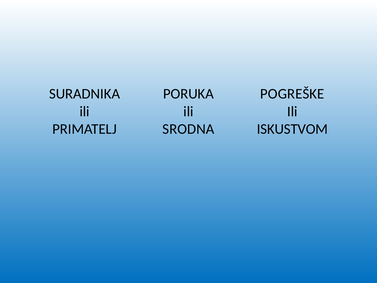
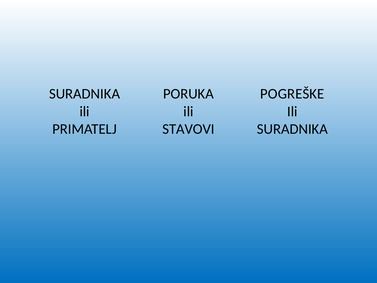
SRODNA: SRODNA -> STAVOVI (189, 129)
ISKUSTVOM: ISKUSTVOM -> SURADNIKA (292, 129)
